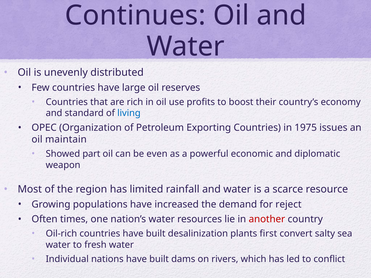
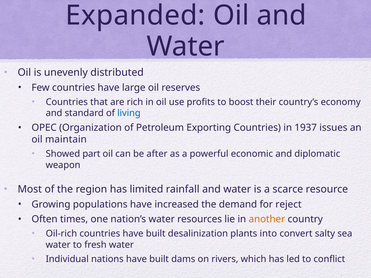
Continues: Continues -> Expanded (135, 16)
1975: 1975 -> 1937 (306, 128)
even: even -> after (157, 154)
another colour: red -> orange (267, 219)
first: first -> into (268, 234)
